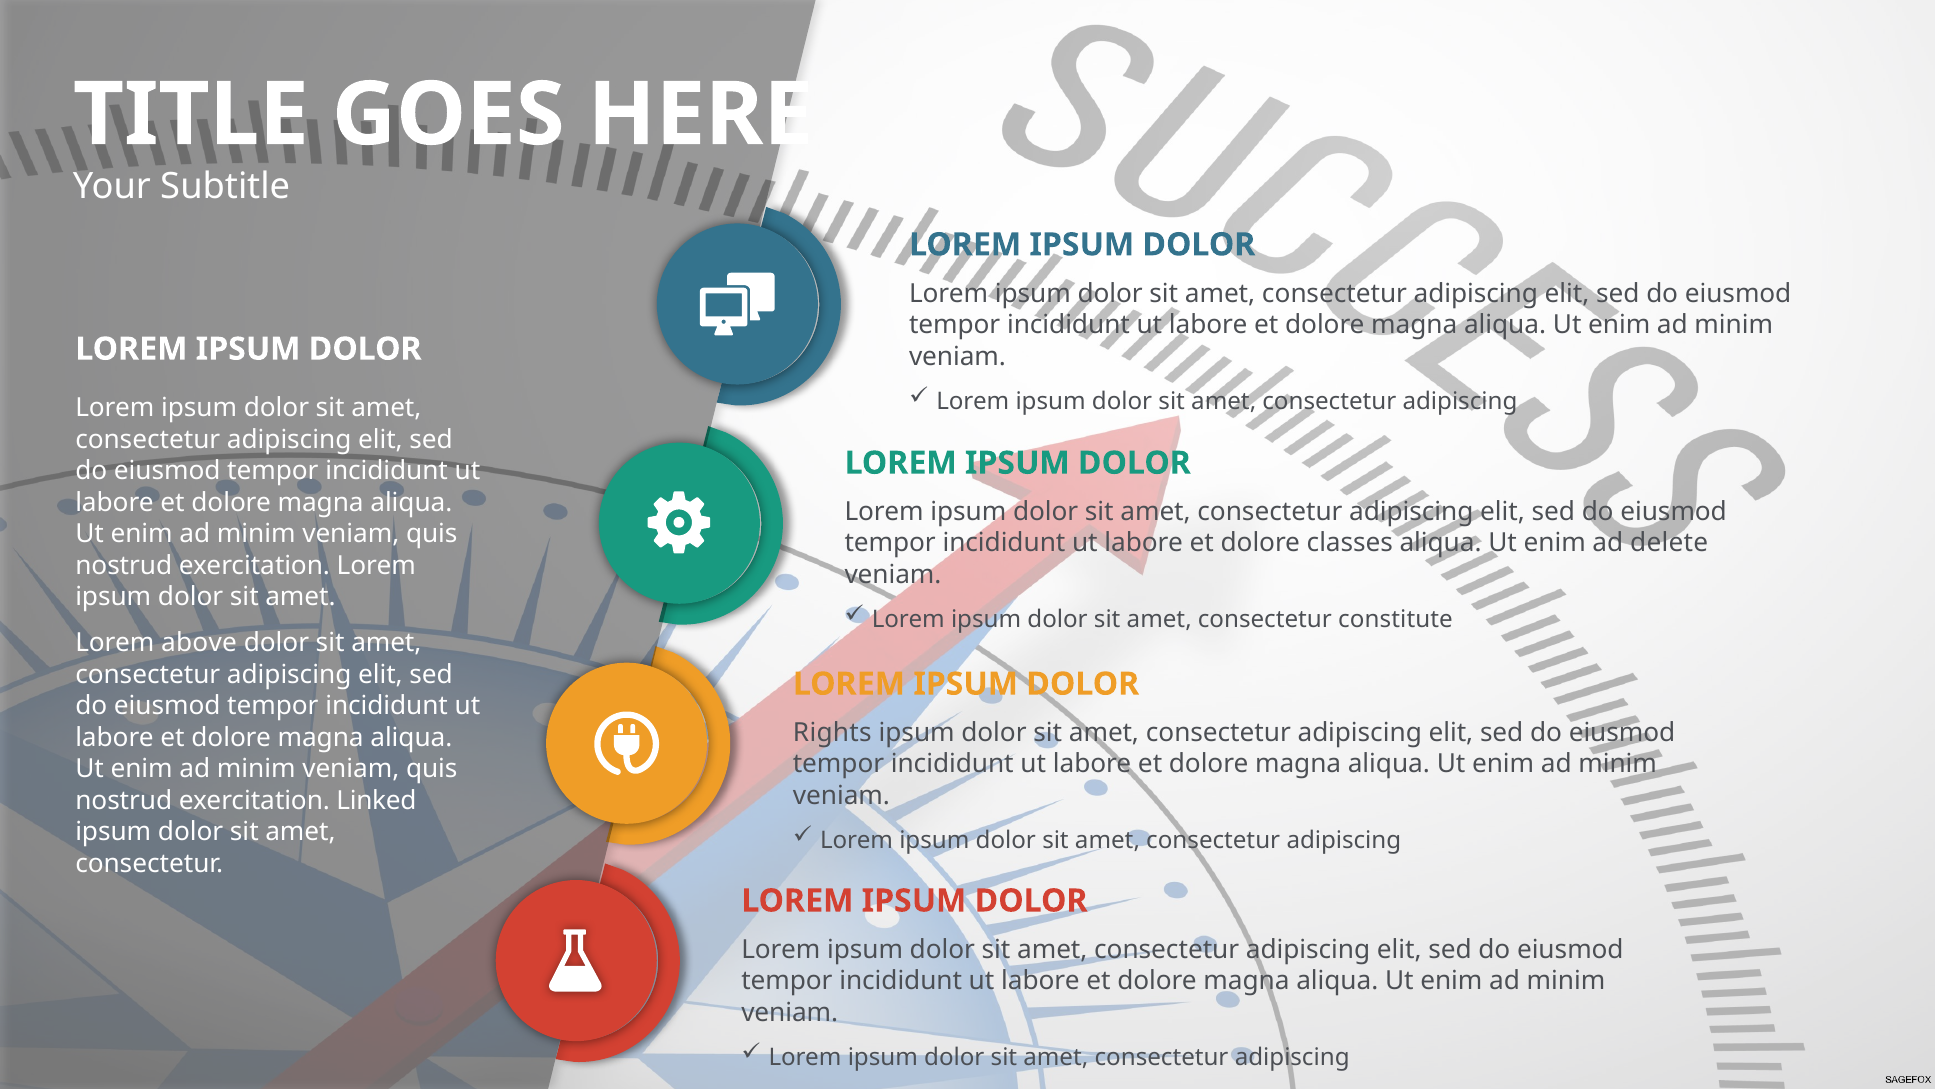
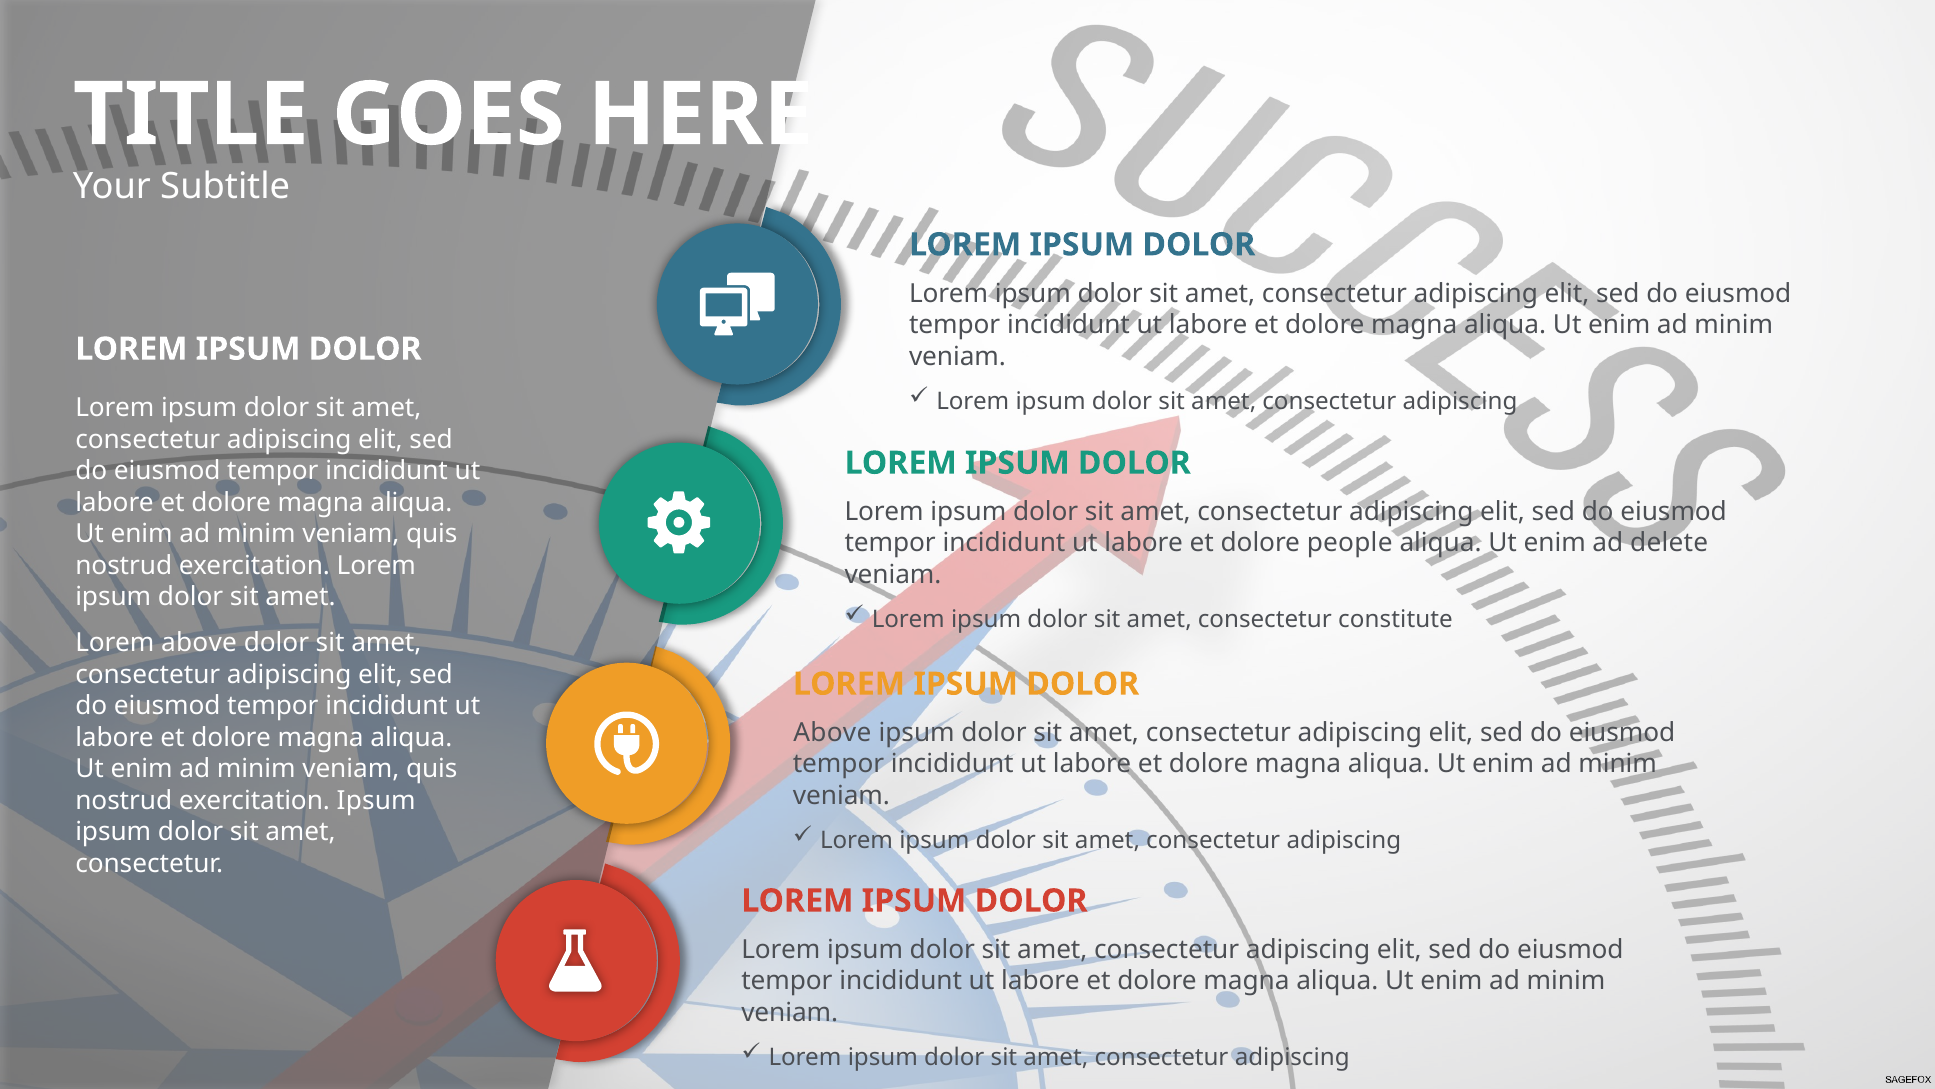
classes: classes -> people (1350, 543)
Rights: Rights -> Above (832, 732)
exercitation Linked: Linked -> Ipsum (376, 800)
